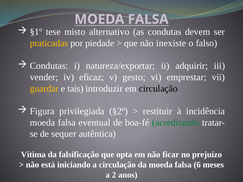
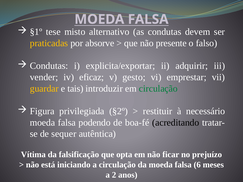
piedade: piedade -> absorve (100, 43)
inexiste: inexiste -> presente (171, 43)
natureza/exportar: natureza/exportar -> explicita/exportar (120, 66)
circulação colour: black -> green (158, 89)
incidência: incidência -> necessário (206, 111)
eventual: eventual -> podendo (95, 123)
acreditando colour: green -> black (176, 123)
